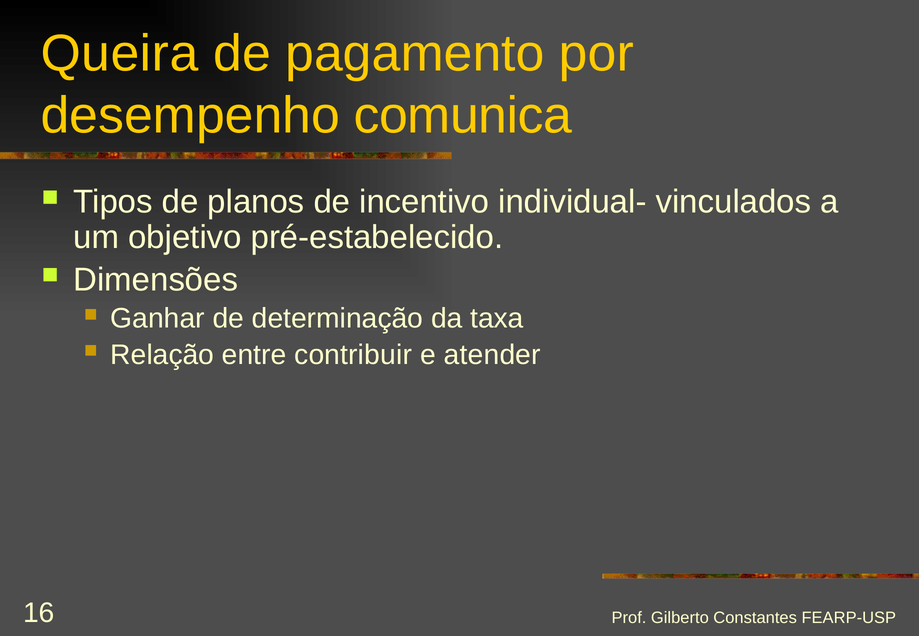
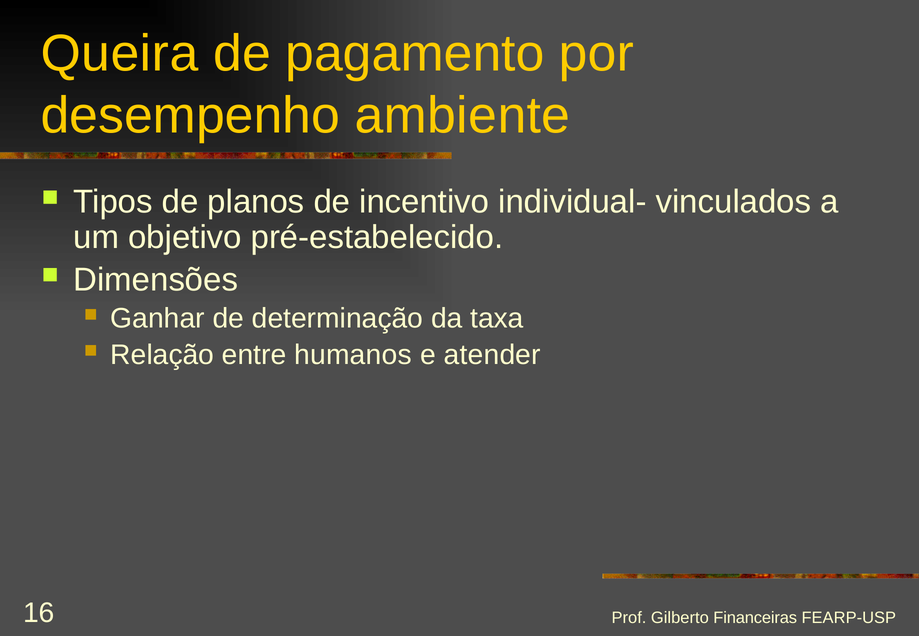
comunica: comunica -> ambiente (462, 116)
contribuir: contribuir -> humanos (353, 355)
Constantes: Constantes -> Financeiras (755, 618)
